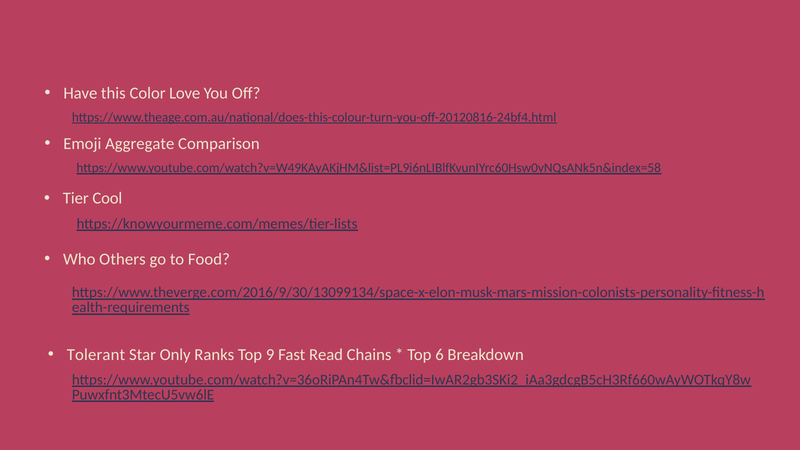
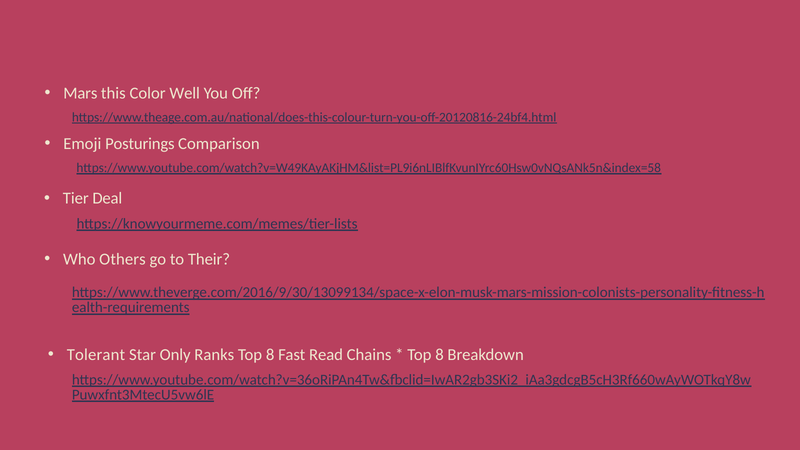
Have: Have -> Mars (80, 93)
Love: Love -> Well (185, 93)
Aggregate: Aggregate -> Posturings (140, 144)
Cool: Cool -> Deal (107, 198)
Food: Food -> Their (209, 259)
Ranks Top 9: 9 -> 8 (270, 355)
6: 6 -> 8 (439, 355)
